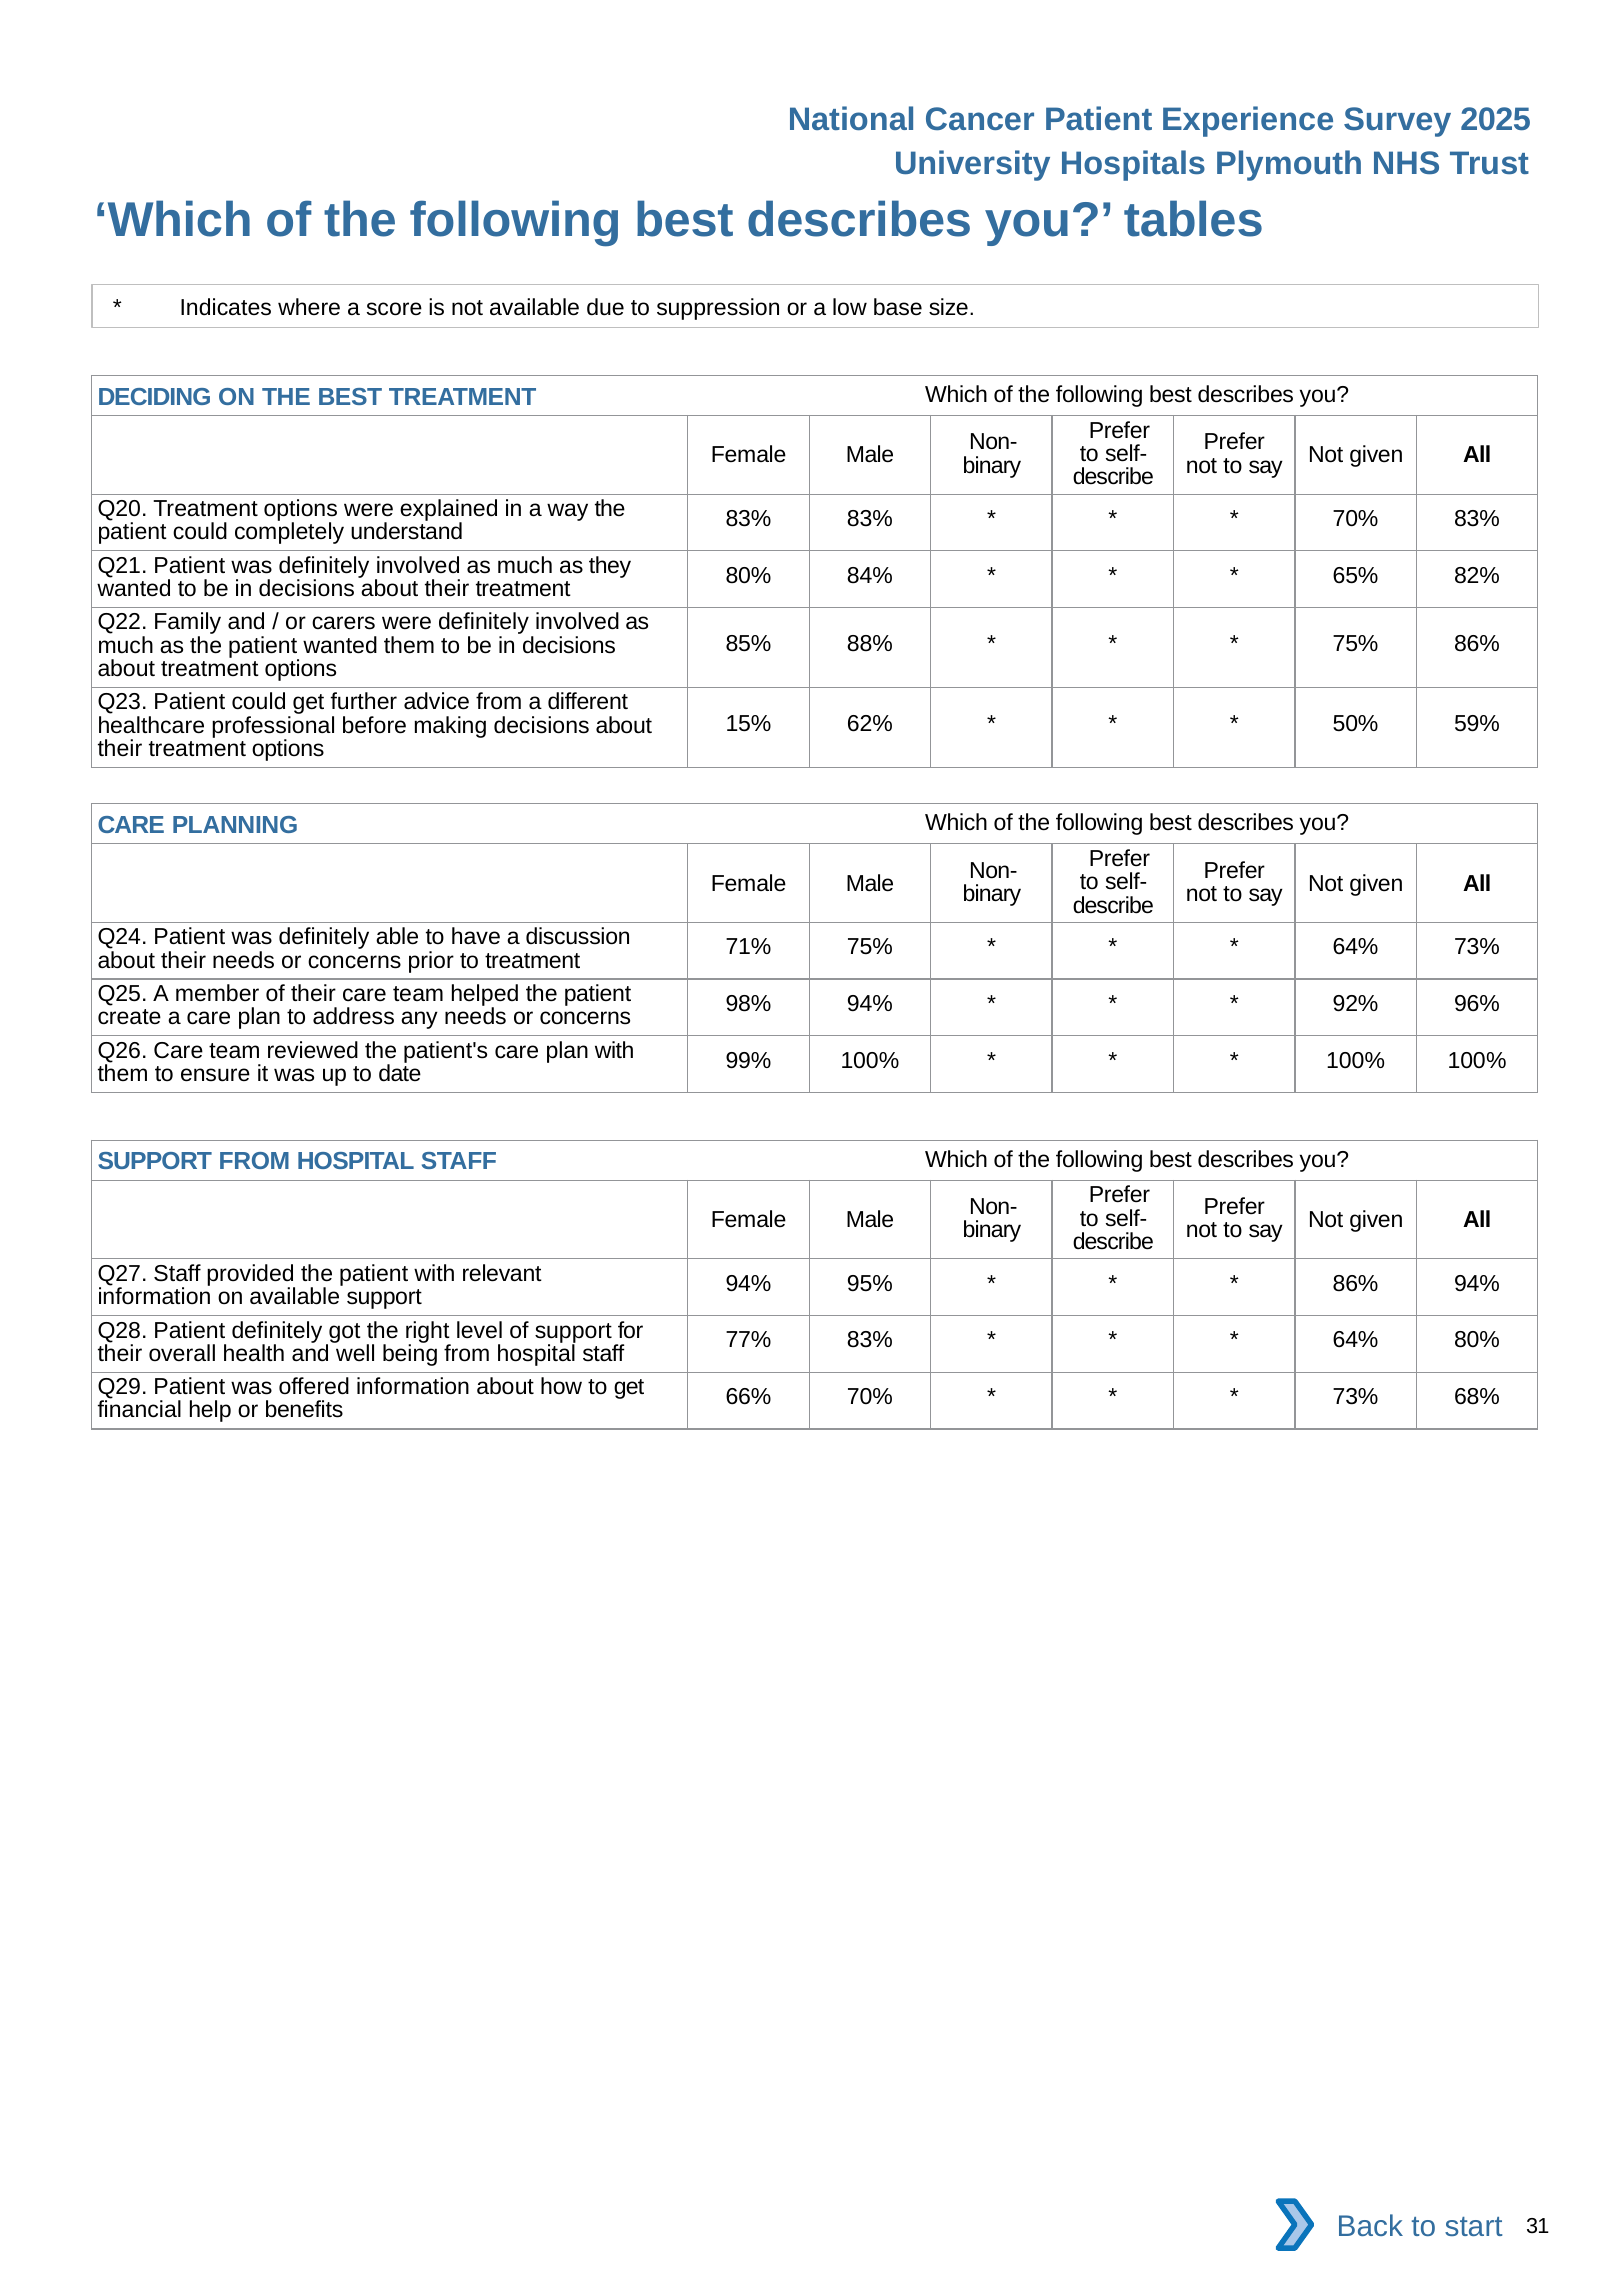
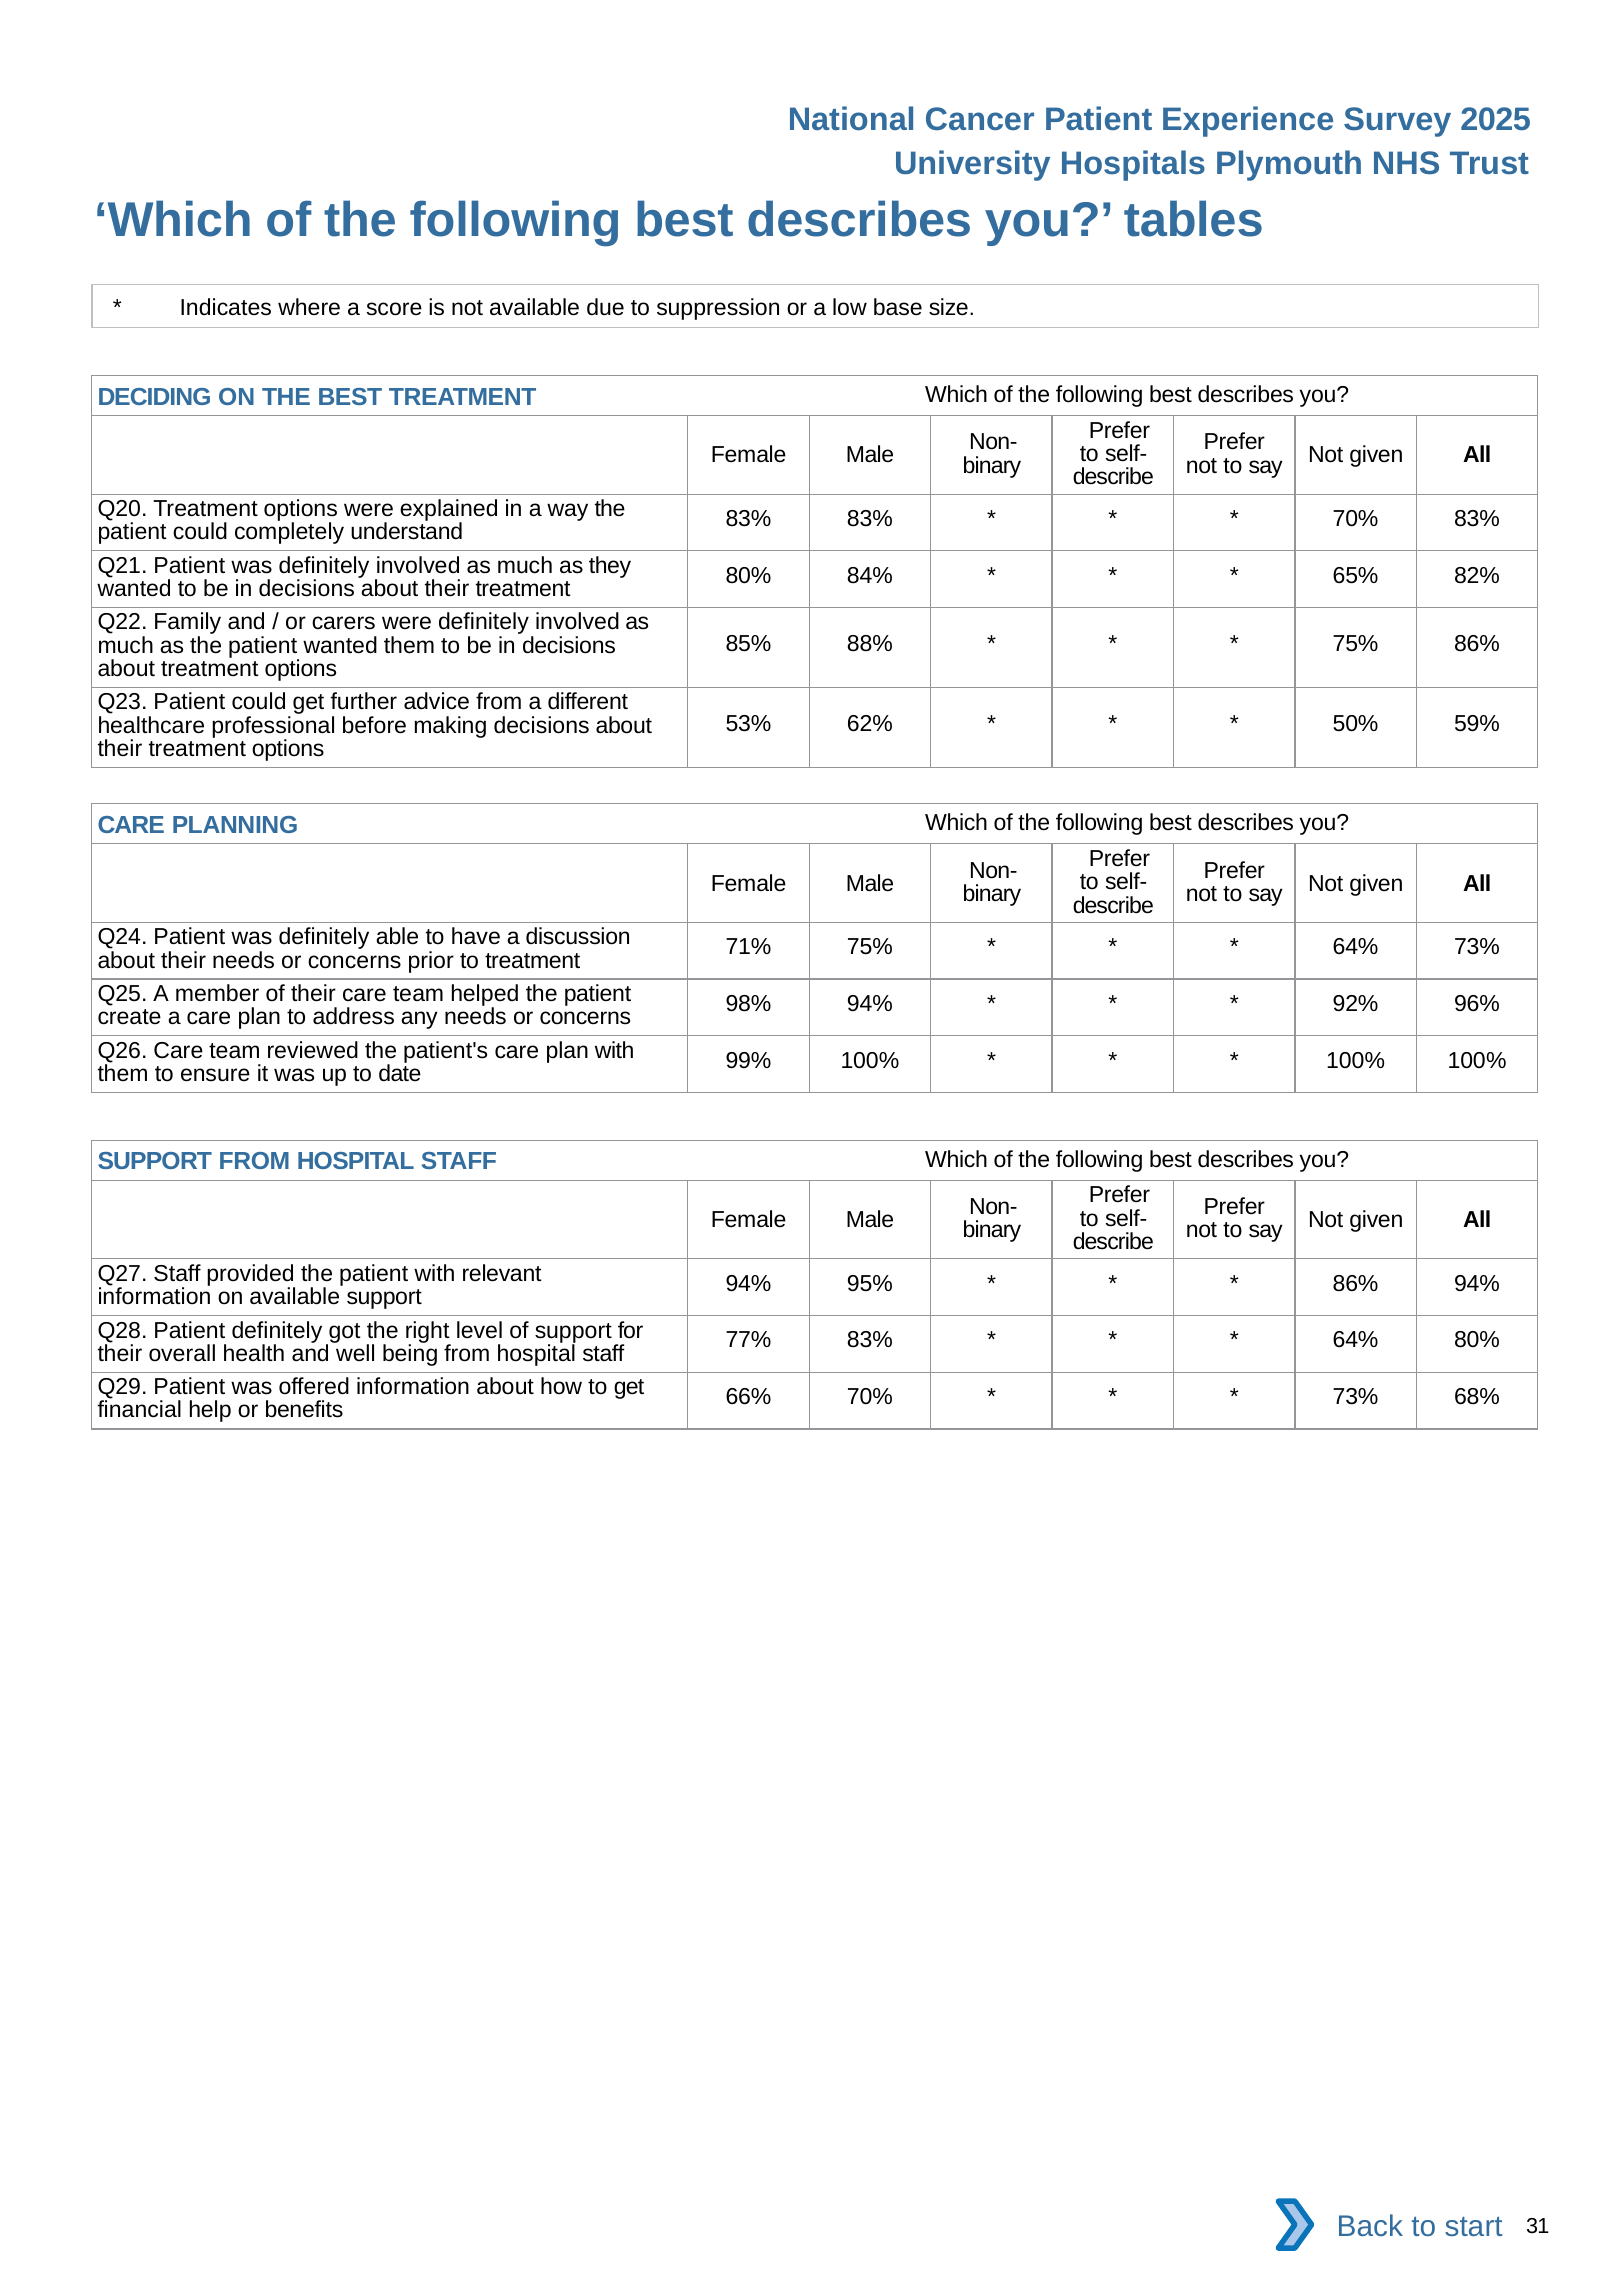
15%: 15% -> 53% (748, 724)
